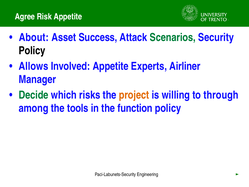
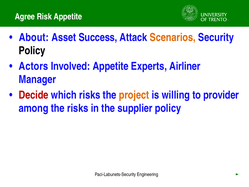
Scenarios colour: green -> orange (173, 37)
Allows: Allows -> Actors (33, 66)
Decide colour: green -> red (34, 95)
through: through -> provider (221, 95)
the tools: tools -> risks (78, 108)
function: function -> supplier (135, 108)
